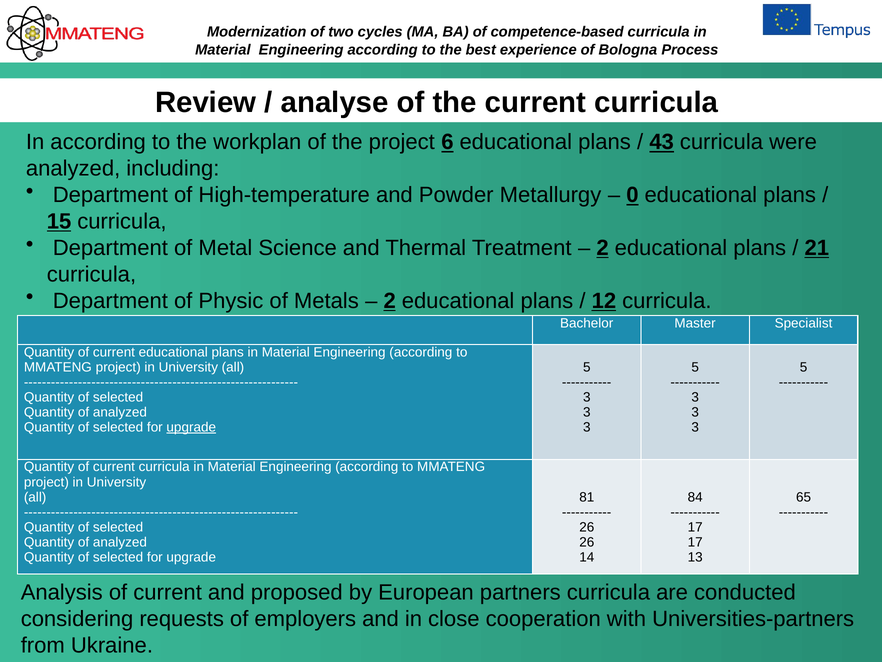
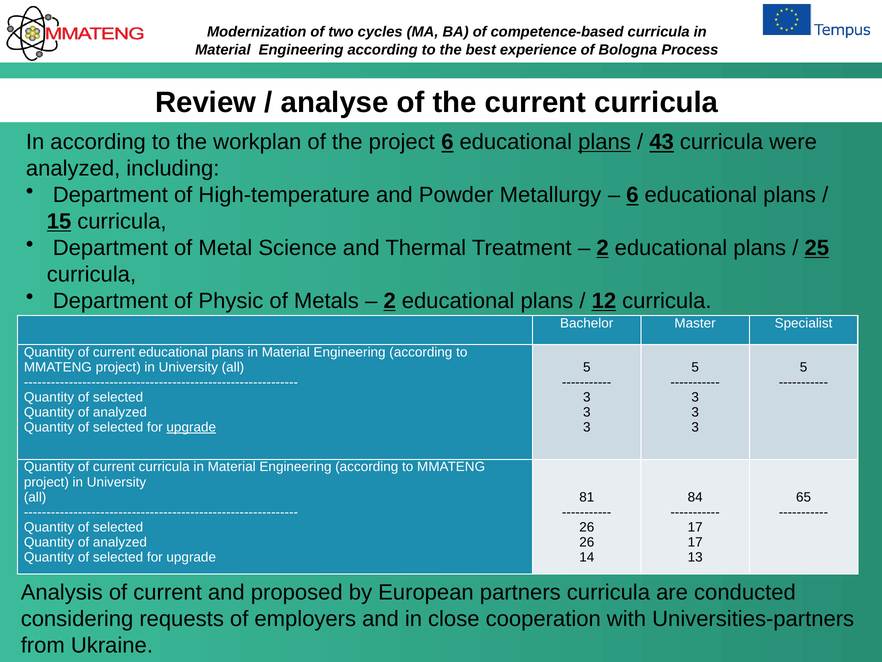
plans underline: none -> present (605, 142)
0: 0 -> 6 (632, 195)
21: 21 -> 25 (817, 248)
